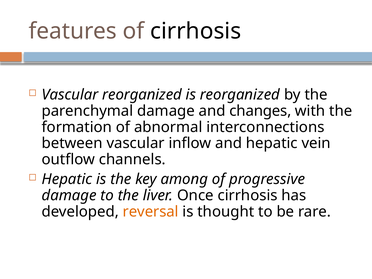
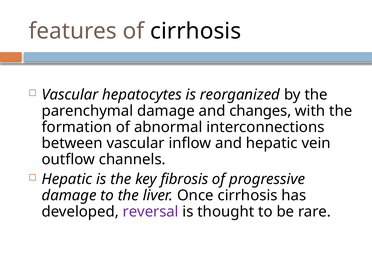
Vascular reorganized: reorganized -> hepatocytes (142, 95)
among: among -> fibrosis (184, 179)
reversal colour: orange -> purple (151, 212)
